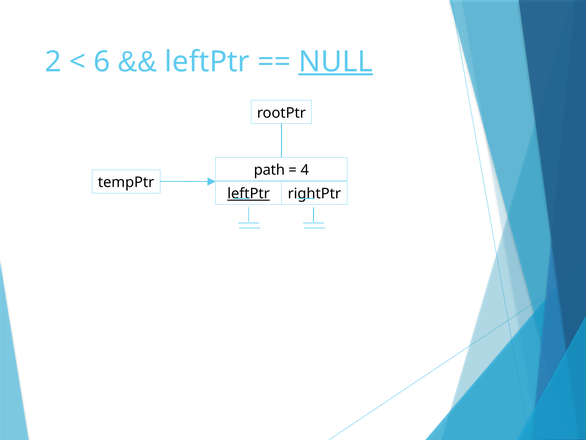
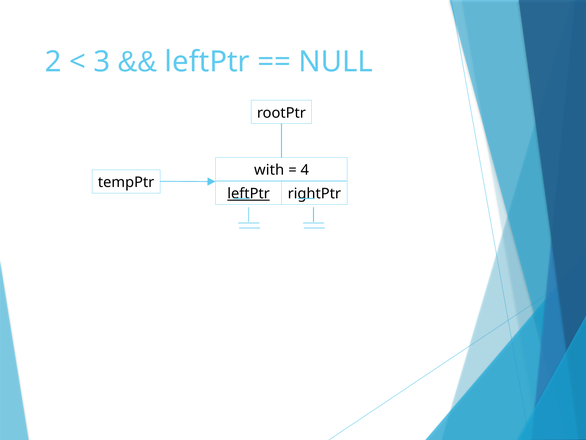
6: 6 -> 3 (102, 62)
NULL underline: present -> none (336, 62)
path: path -> with (269, 170)
